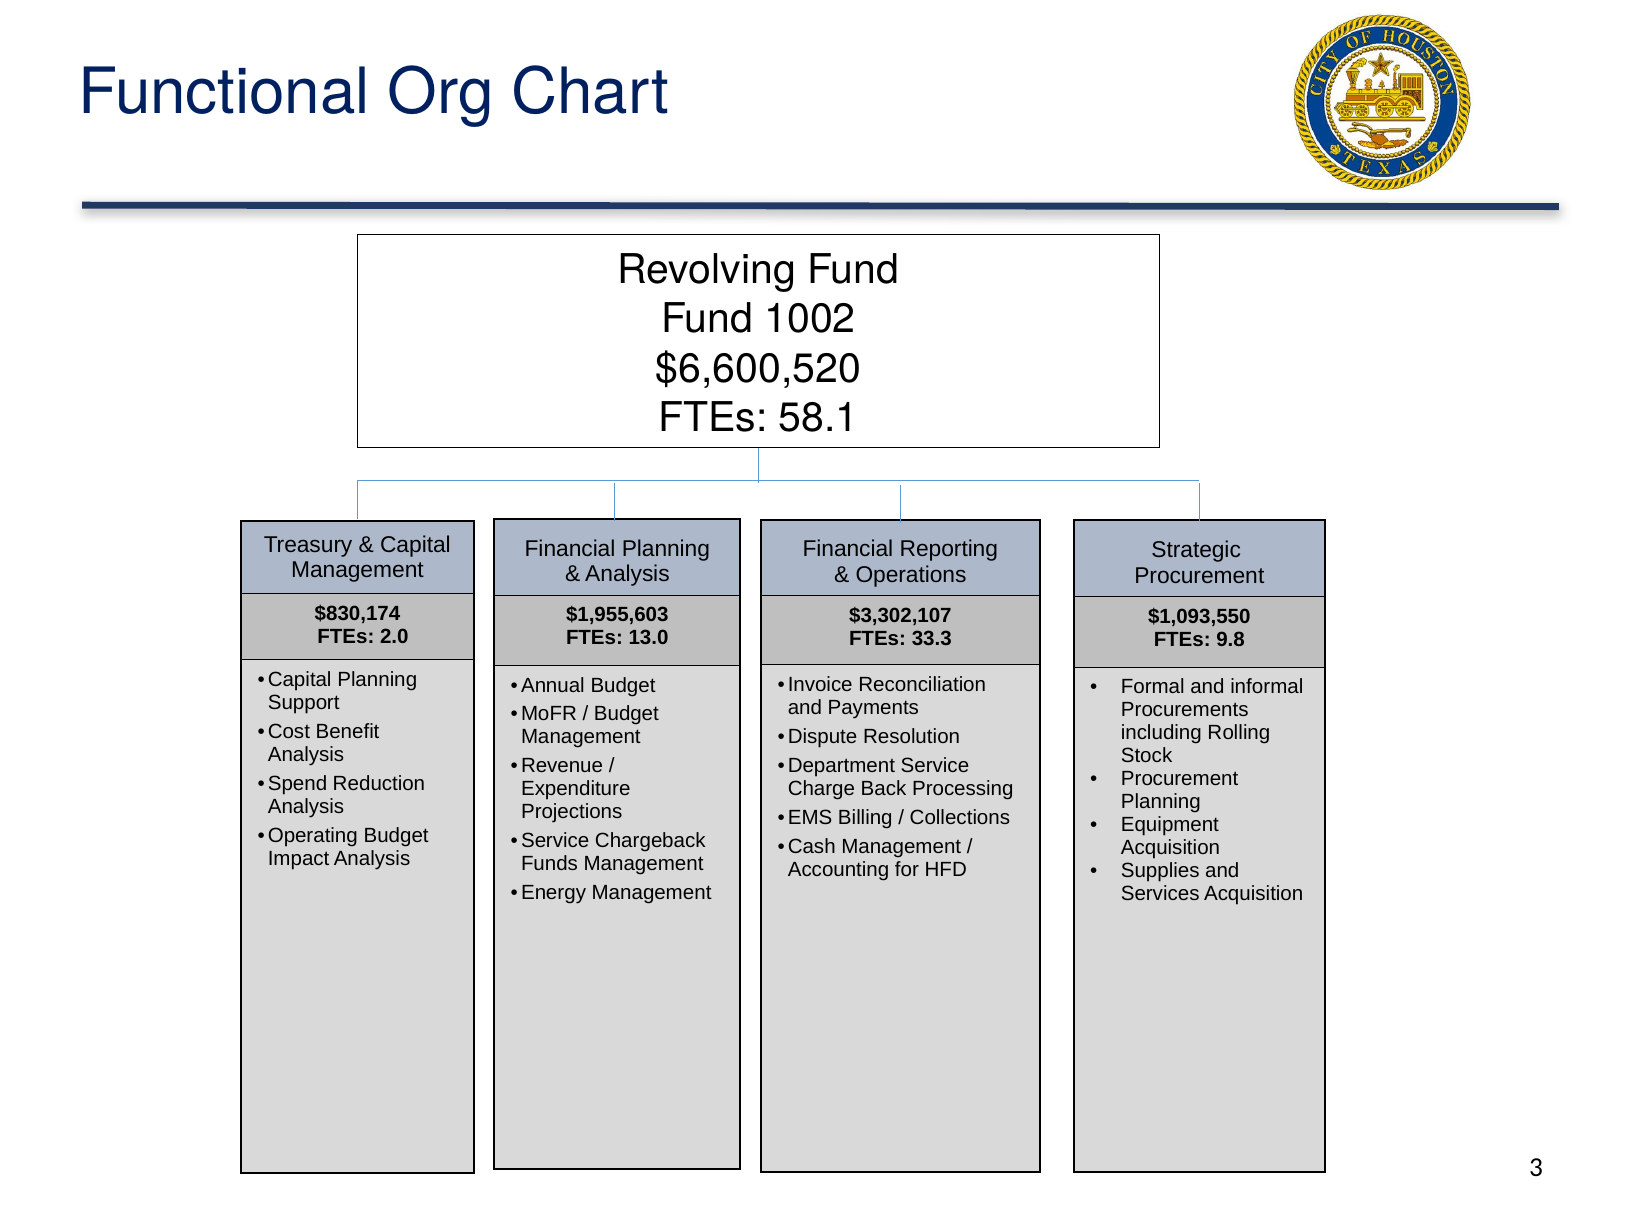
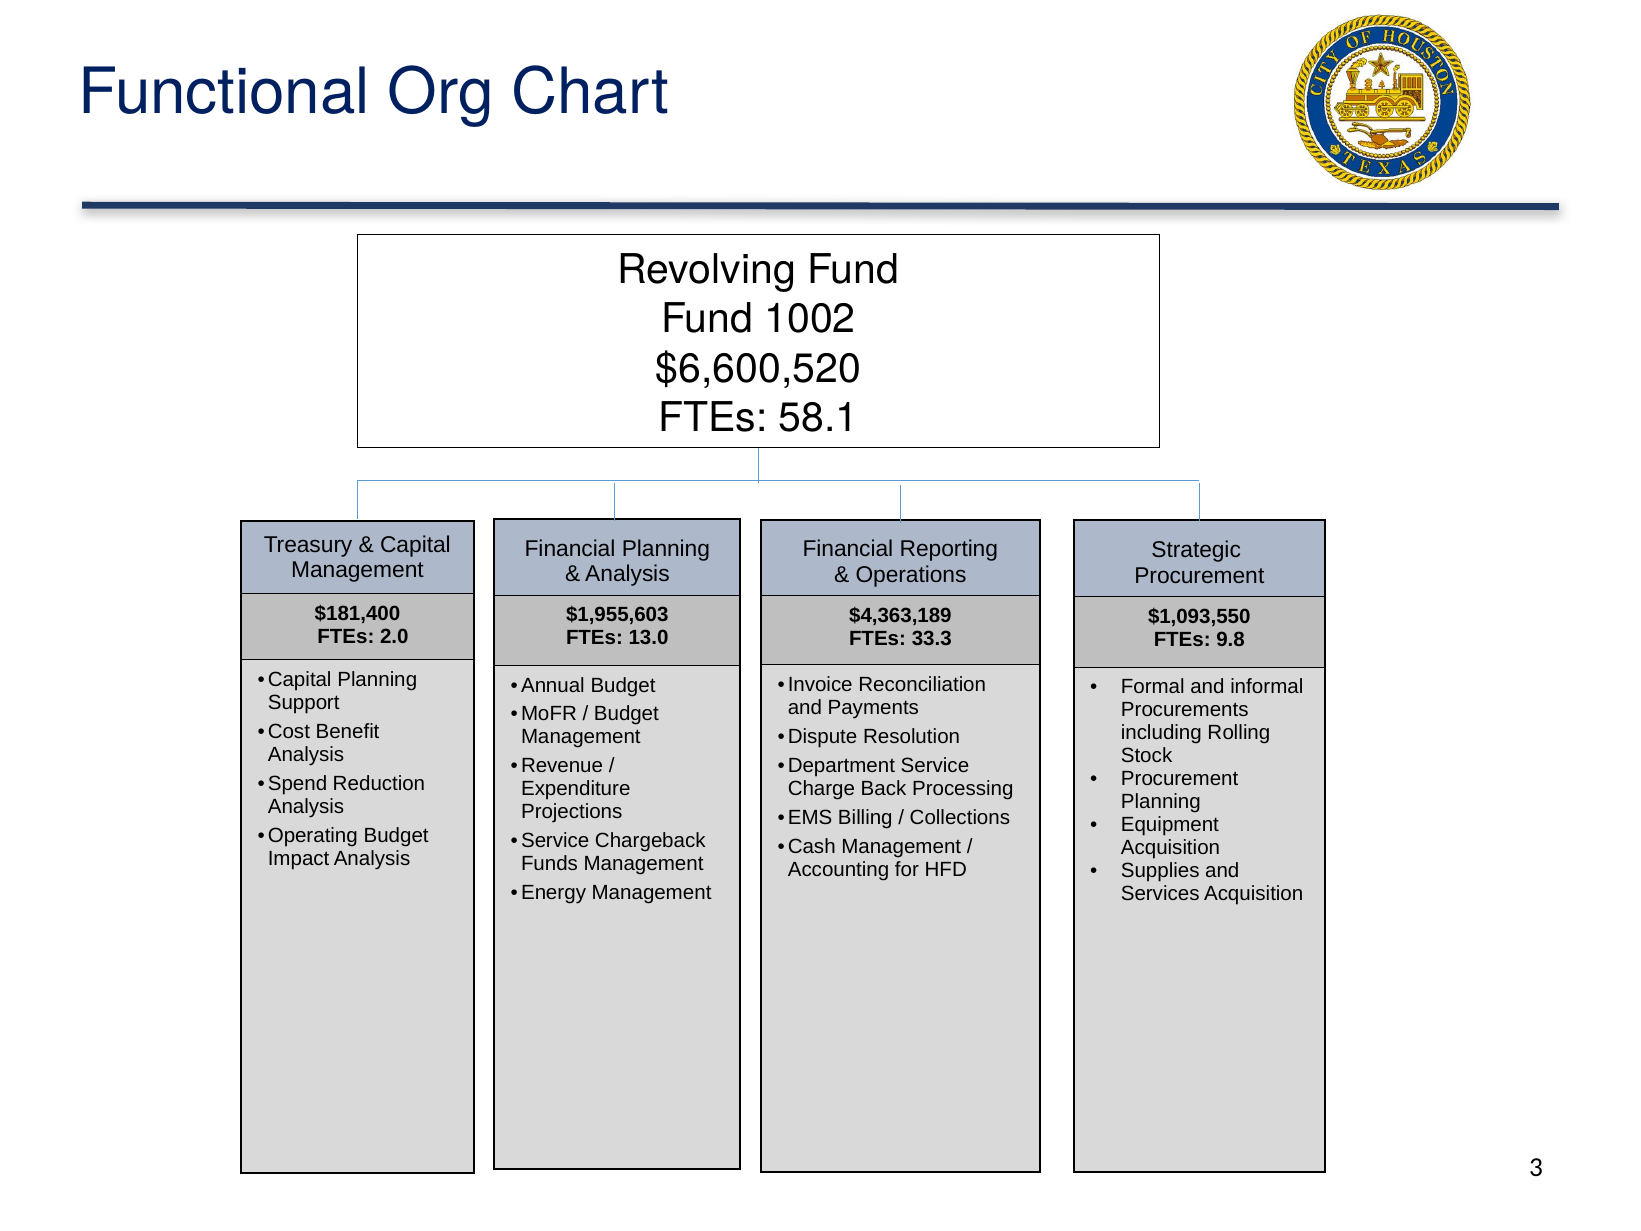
$830,174: $830,174 -> $181,400 (357, 613)
$3,302,107: $3,302,107 -> $4,363,189 (900, 615)
